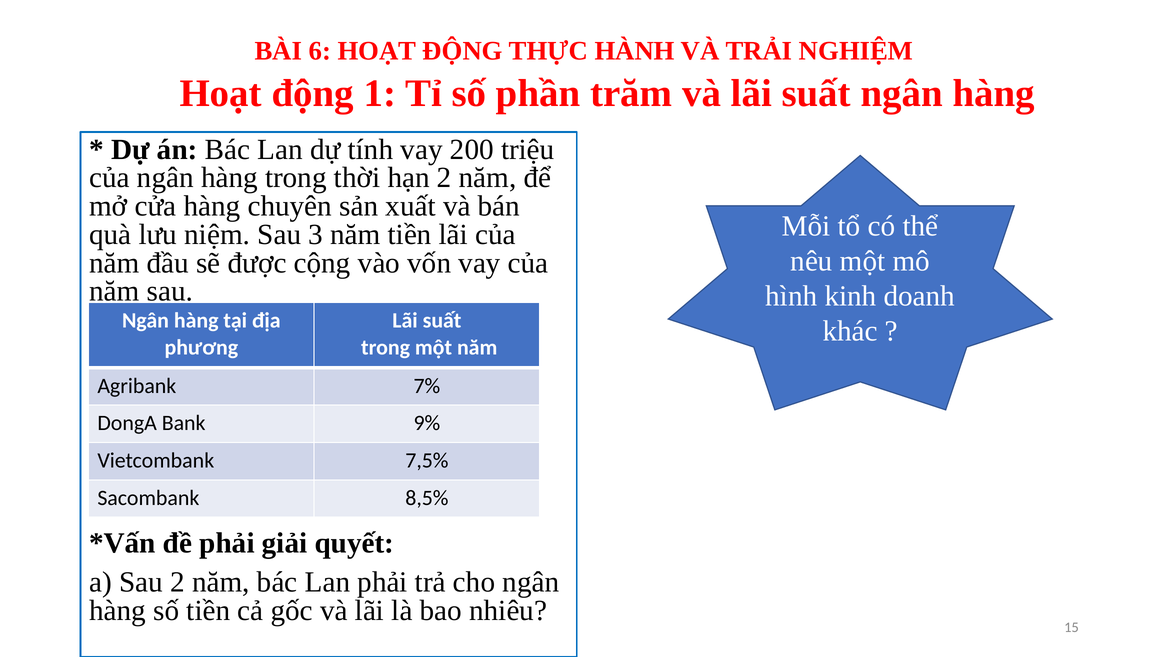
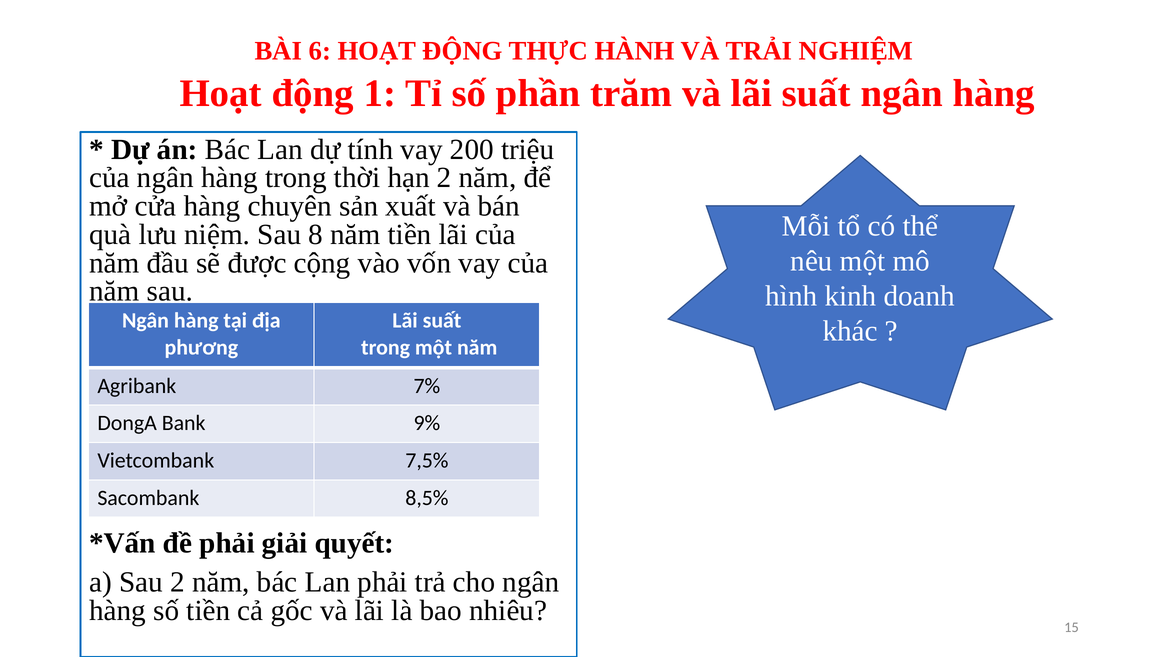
3: 3 -> 8 (316, 235)
